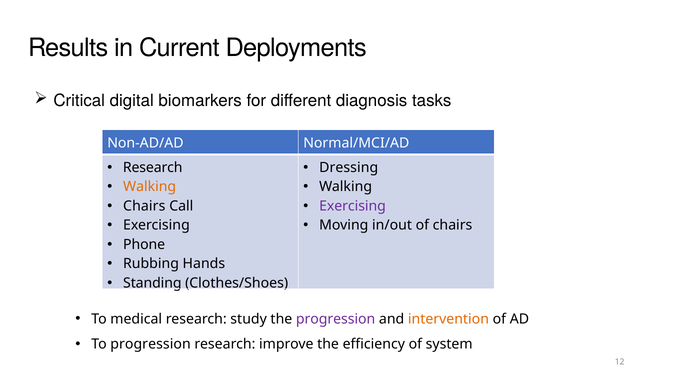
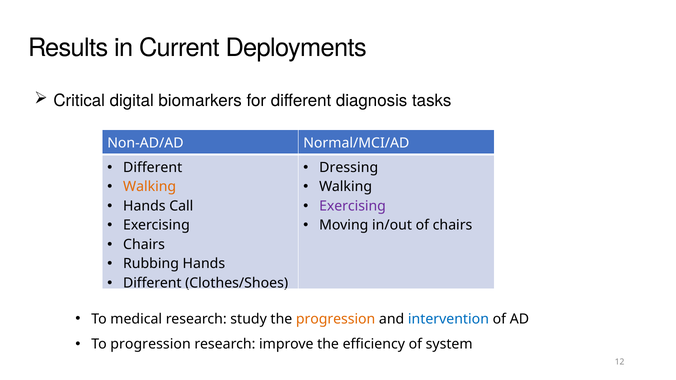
Research: Research -> Different (153, 168)
Chairs: Chairs -> Hands (144, 206)
Phone: Phone -> Chairs (144, 245)
Standing: Standing -> Different (152, 283)
progression colour: purple -> orange (336, 319)
intervention colour: orange -> blue (448, 319)
